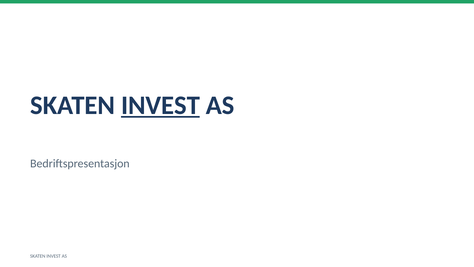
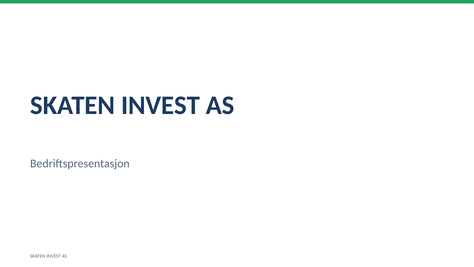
INVEST underline: present -> none (160, 105)
